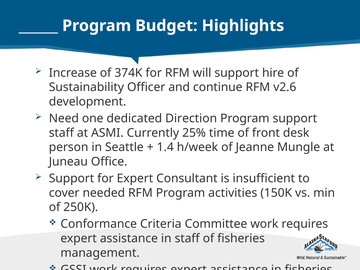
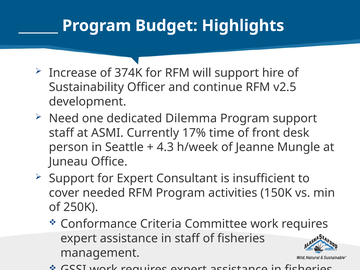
v2.6: v2.6 -> v2.5 (285, 87)
Direction: Direction -> Dilemma (191, 118)
25%: 25% -> 17% (194, 133)
1.4: 1.4 -> 4.3 (165, 147)
